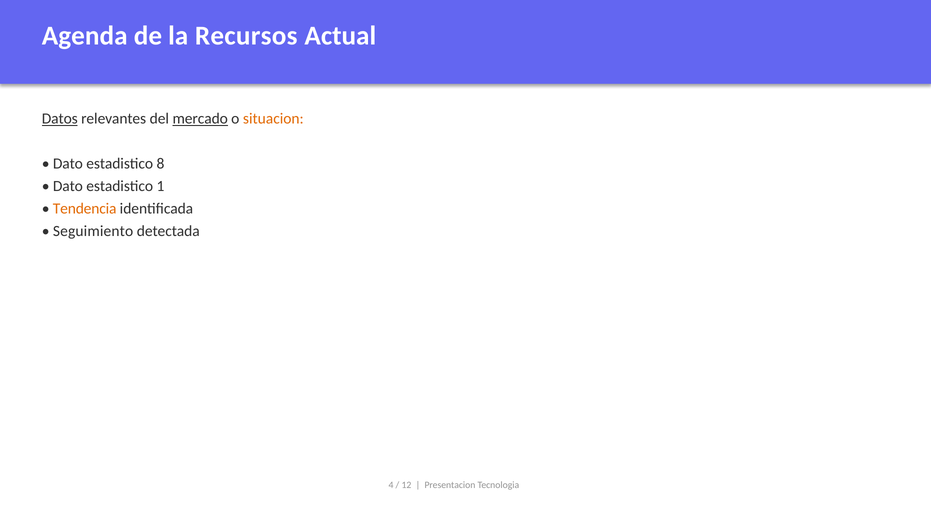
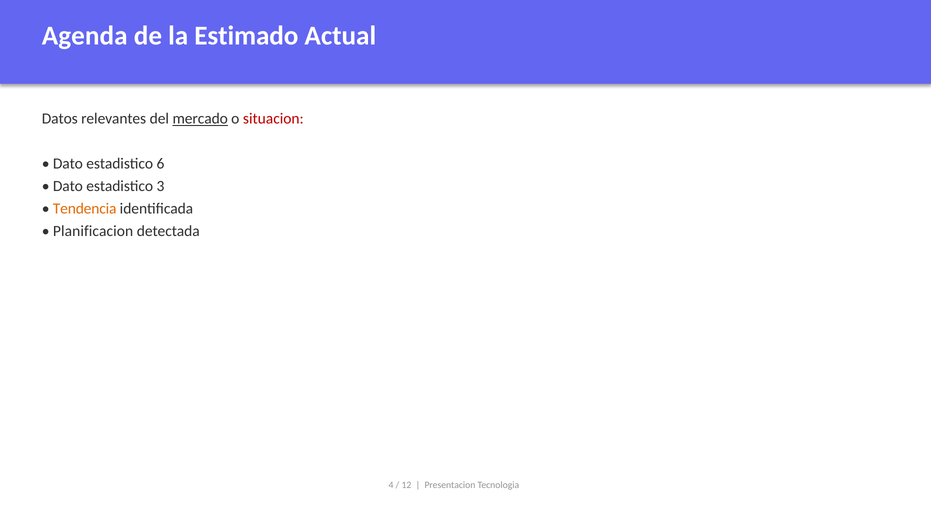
Recursos: Recursos -> Estimado (246, 36)
Datos underline: present -> none (60, 119)
situacion colour: orange -> red (273, 119)
8: 8 -> 6 (160, 164)
1: 1 -> 3 (160, 186)
Seguimiento: Seguimiento -> Planificacion (93, 231)
